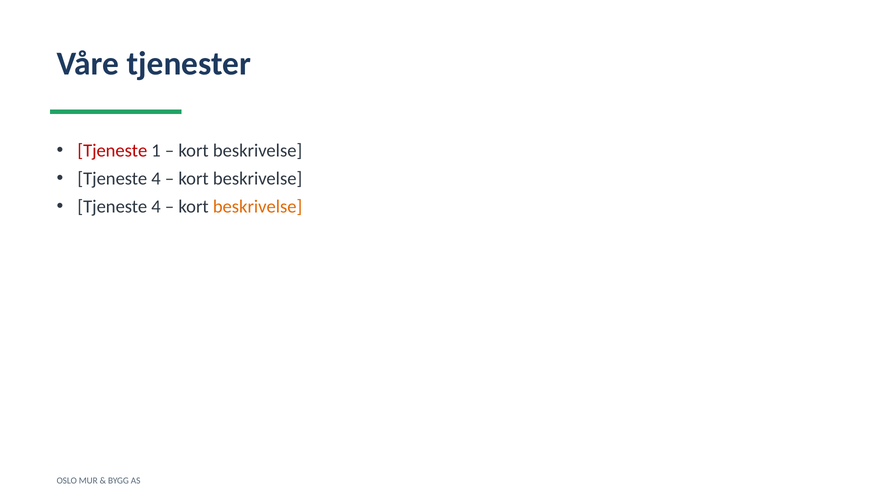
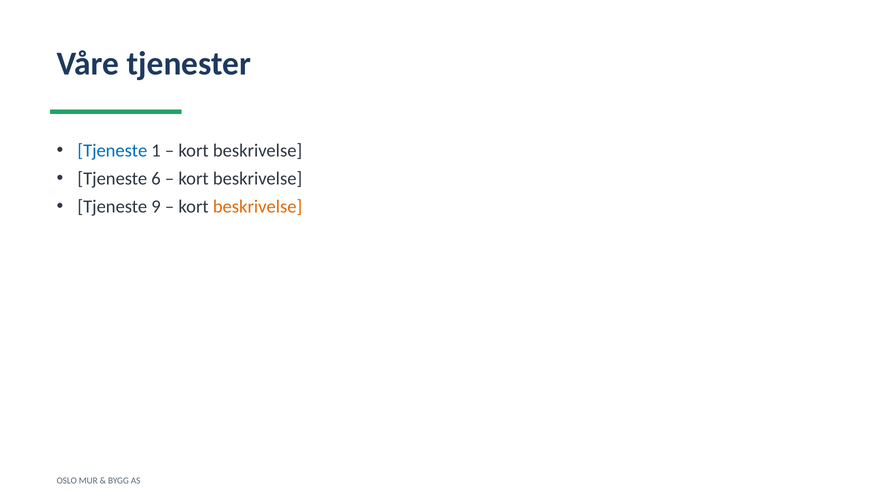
Tjeneste colour: red -> blue (112, 151)
4: 4 -> 6 (156, 179)
4: 4 -> 9 (156, 206)
